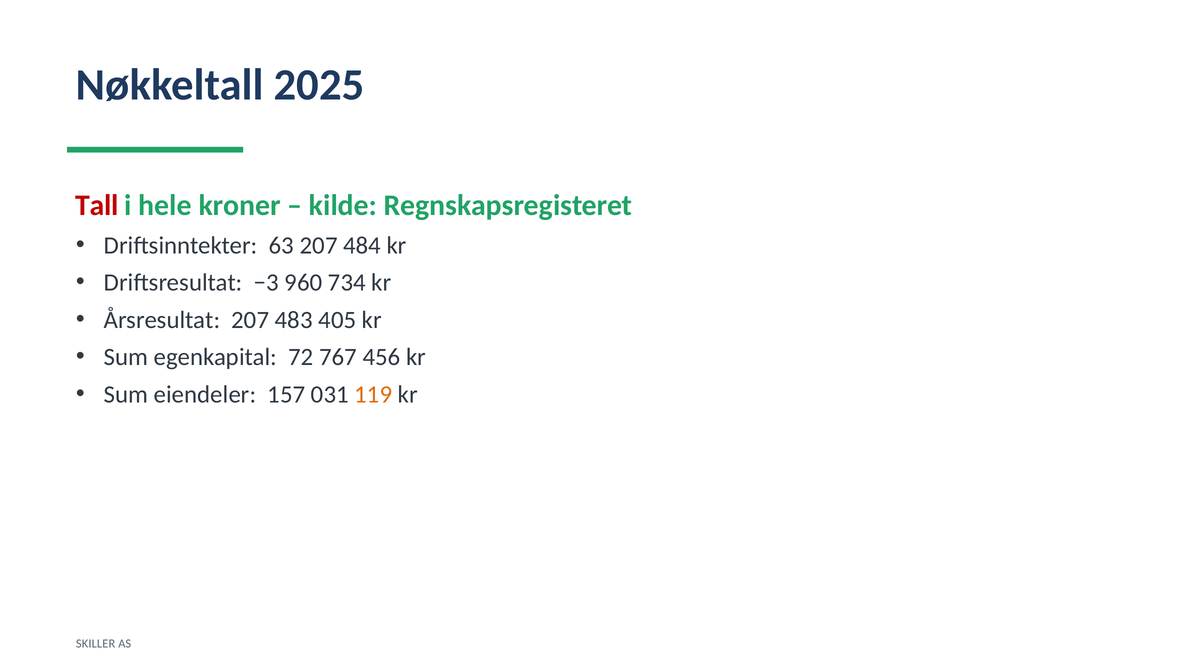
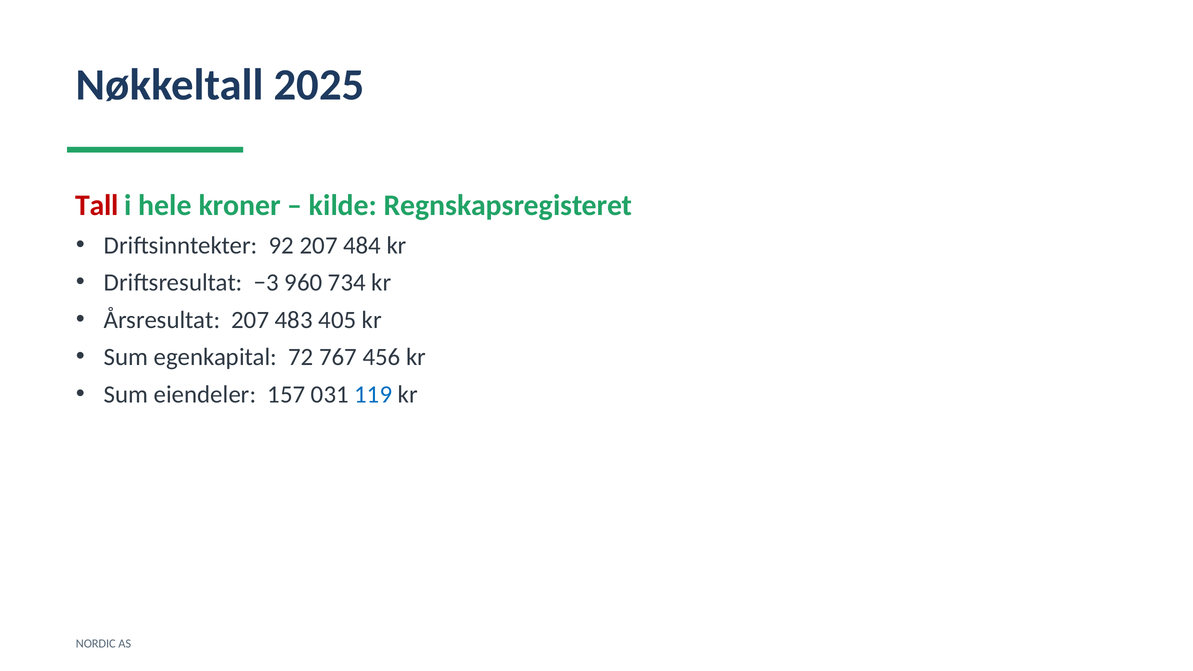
63: 63 -> 92 (281, 245)
119 colour: orange -> blue (373, 395)
SKILLER: SKILLER -> NORDIC (96, 644)
